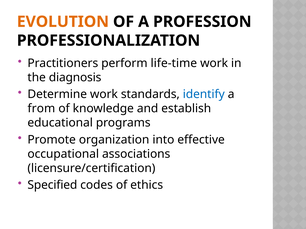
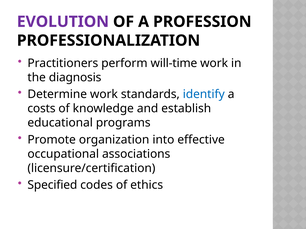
EVOLUTION colour: orange -> purple (63, 22)
life-time: life-time -> will-time (174, 63)
from: from -> costs (41, 109)
